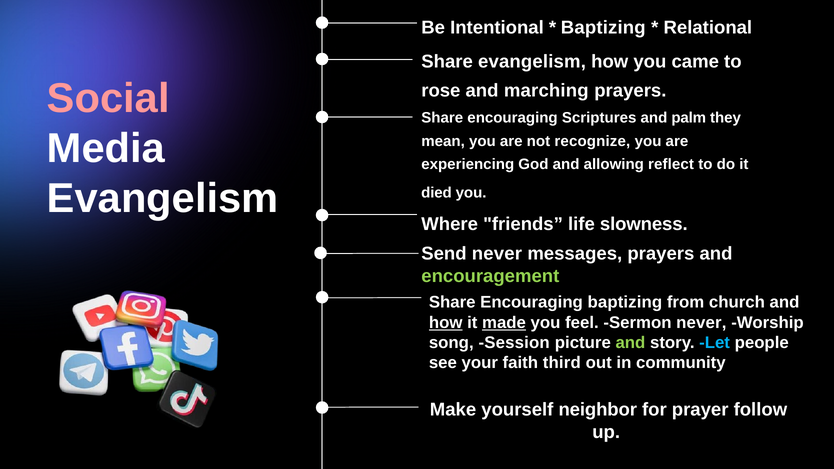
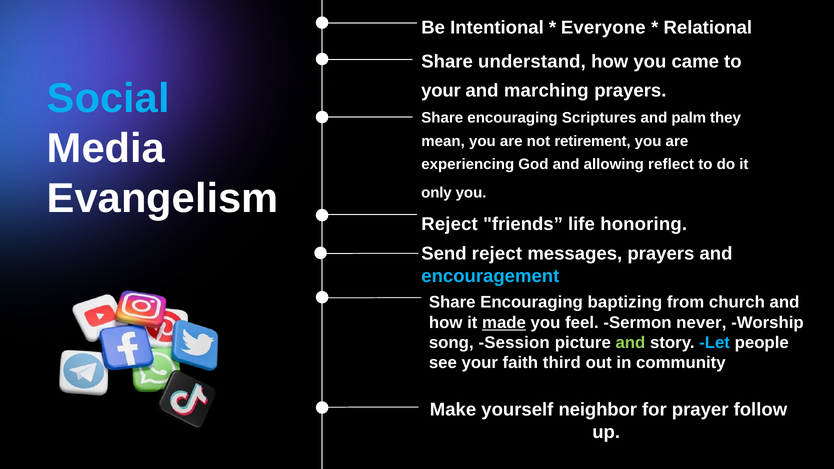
Baptizing: Baptizing -> Everyone (603, 28)
Share evangelism: evangelism -> understand (532, 62)
Social colour: pink -> light blue (108, 98)
rose: rose -> your (441, 90)
recognize: recognize -> retirement (593, 141)
died: died -> only (436, 193)
Where: Where -> Reject (450, 224)
slowness: slowness -> honoring (644, 224)
Send never: never -> reject (497, 254)
encouragement colour: light green -> light blue (490, 276)
how underline: present -> none (446, 323)
